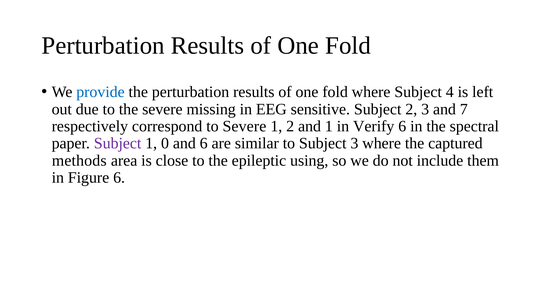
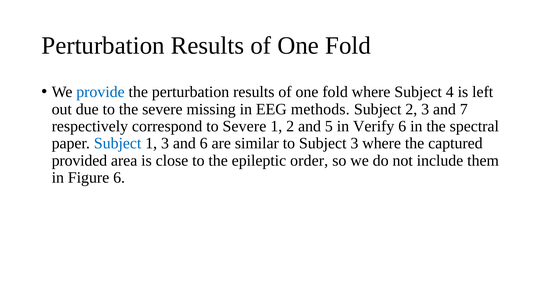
sensitive: sensitive -> methods (320, 109)
and 1: 1 -> 5 (329, 126)
Subject colour: purple -> blue (118, 143)
1 0: 0 -> 3 (165, 143)
methods: methods -> provided (79, 161)
using: using -> order (309, 161)
